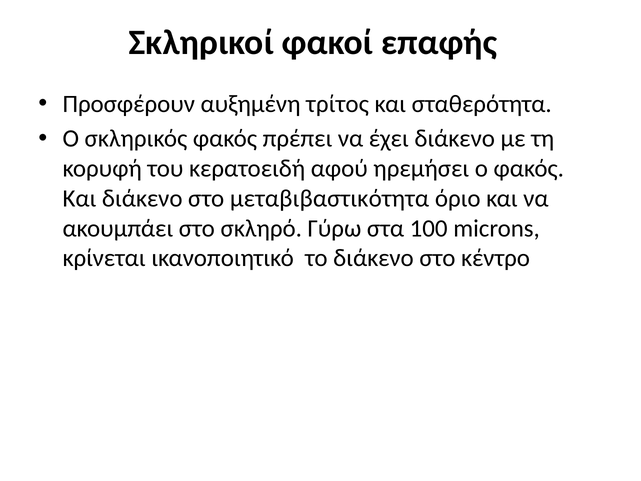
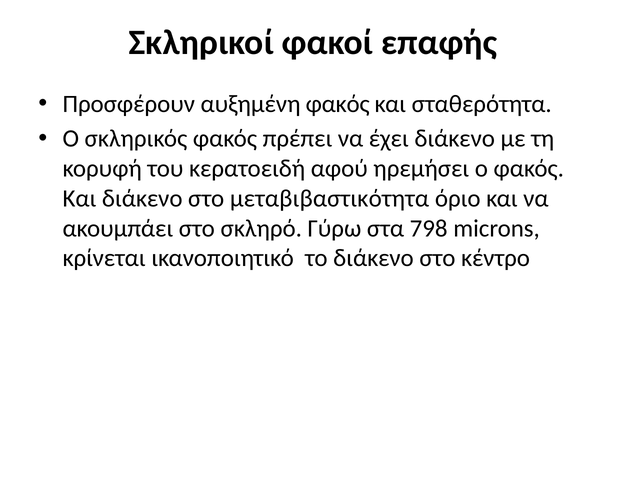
αυξημένη τρίτος: τρίτος -> φακός (338, 104)
100: 100 -> 798 (429, 228)
